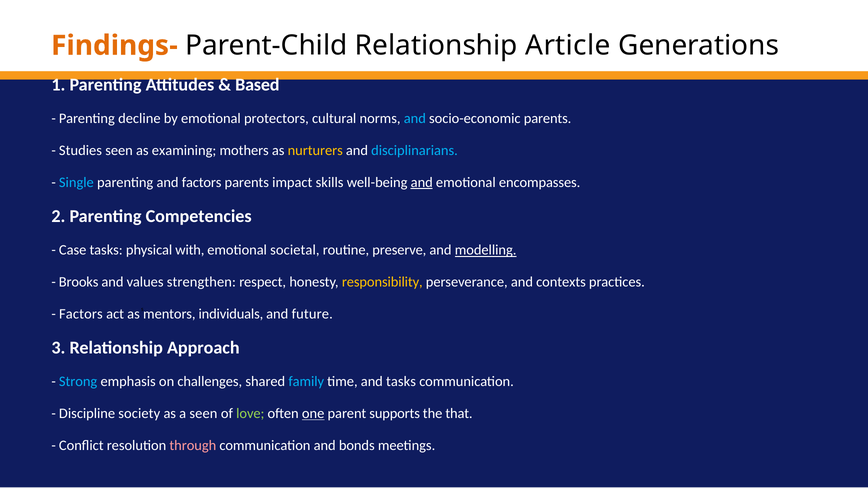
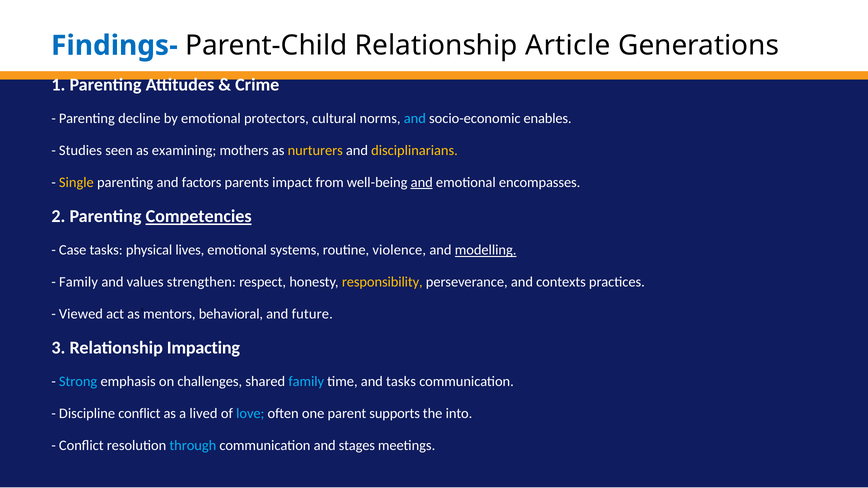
Findings- colour: orange -> blue (115, 46)
Based: Based -> Crime (257, 85)
socio-economic parents: parents -> enables (548, 119)
disciplinarians colour: light blue -> yellow (415, 151)
Single colour: light blue -> yellow (76, 182)
skills: skills -> from (330, 182)
Competencies underline: none -> present (199, 217)
with: with -> lives (190, 250)
societal: societal -> systems (295, 250)
preserve: preserve -> violence (399, 250)
Brooks: Brooks -> Family (78, 282)
Factors: Factors -> Viewed (81, 314)
individuals: individuals -> behavioral (231, 314)
Approach: Approach -> Impacting (203, 348)
Discipline society: society -> conflict (139, 414)
a seen: seen -> lived (203, 414)
love colour: light green -> light blue (250, 414)
one underline: present -> none (313, 414)
that: that -> into (459, 414)
through colour: pink -> light blue (193, 445)
bonds: bonds -> stages (357, 445)
